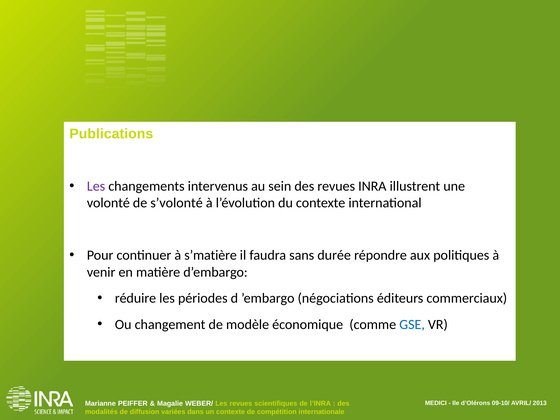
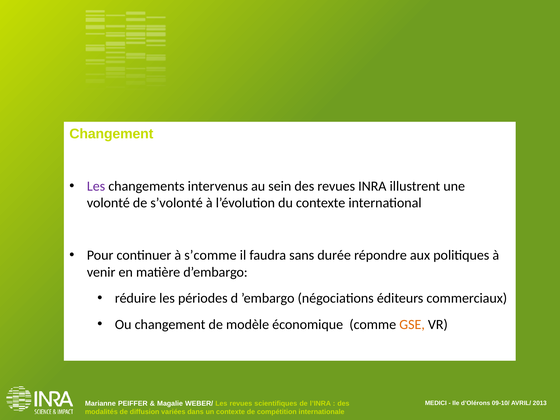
Publications: Publications -> Changement (111, 134)
s’matière: s’matière -> s’comme (210, 255)
GSE colour: blue -> orange (412, 324)
